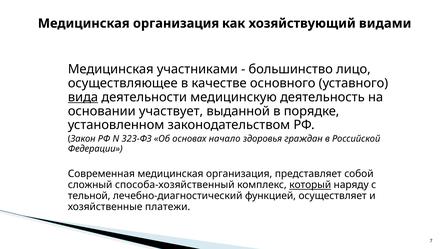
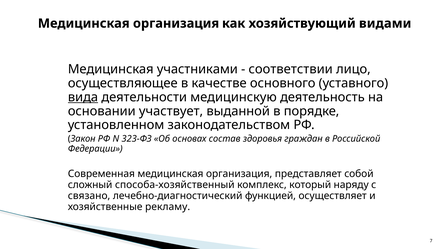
большинство: большинство -> соответствии (291, 69)
начало: начало -> состав (225, 139)
который underline: present -> none (310, 185)
тельной: тельной -> связано (89, 196)
платежи: платежи -> рекламу (168, 206)
